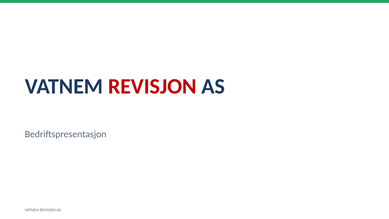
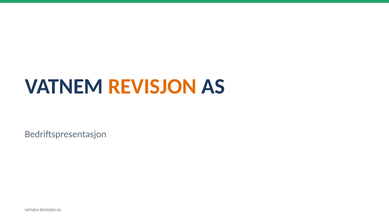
REVISJON colour: red -> orange (152, 86)
